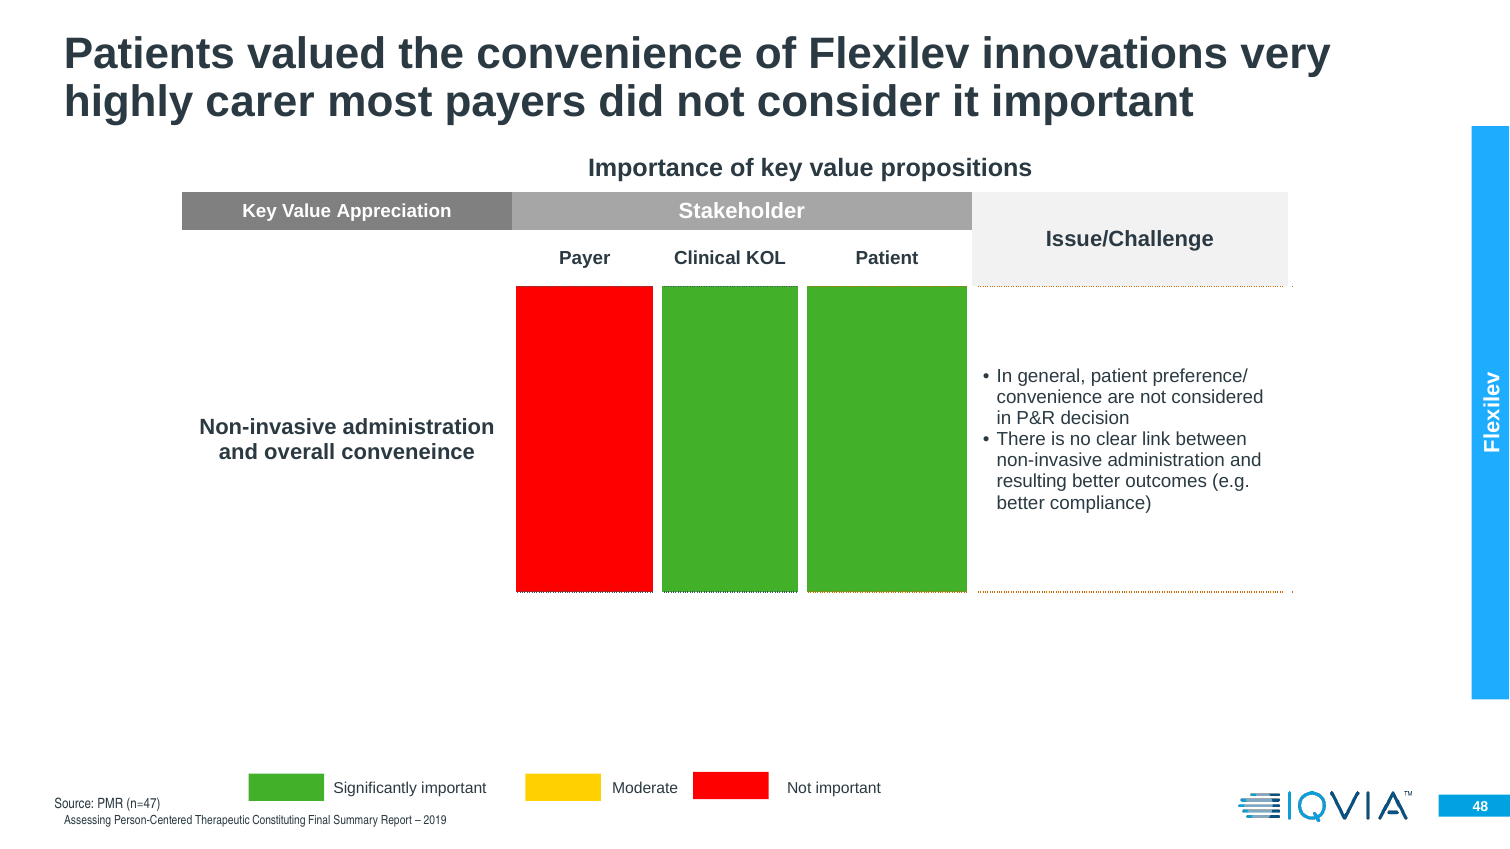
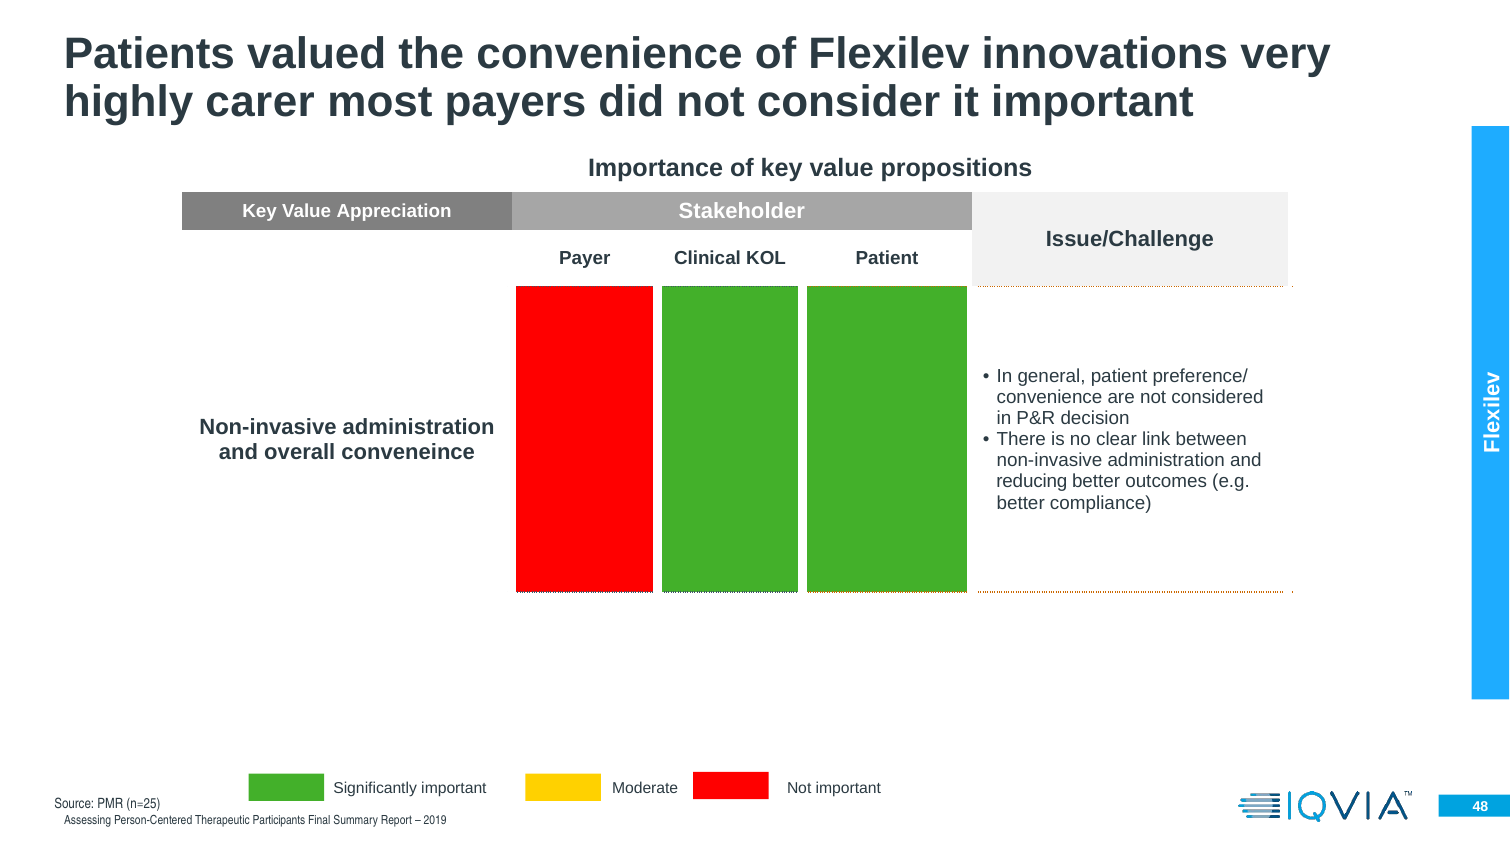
resulting: resulting -> reducing (1032, 482)
n=47: n=47 -> n=25 (143, 804)
Constituting: Constituting -> Participants (279, 821)
